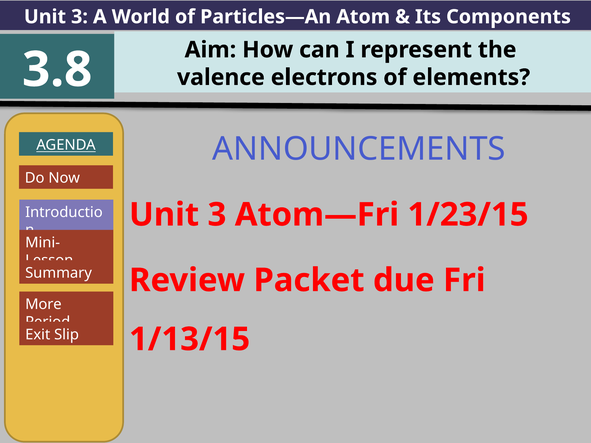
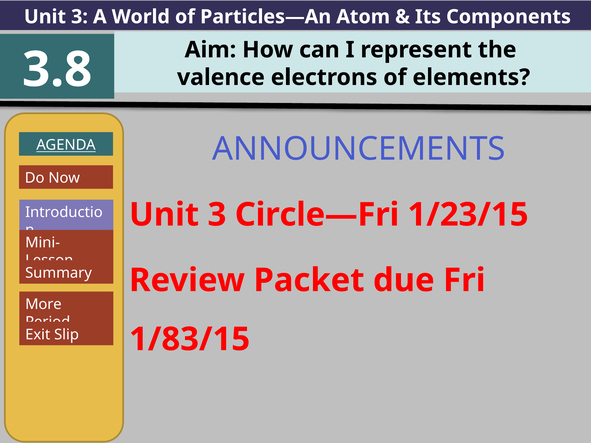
Atom—Fri: Atom—Fri -> Circle—Fri (317, 215)
1/13/15: 1/13/15 -> 1/83/15 (190, 340)
